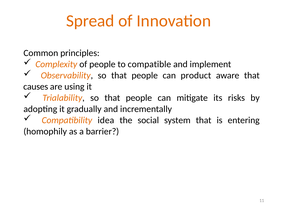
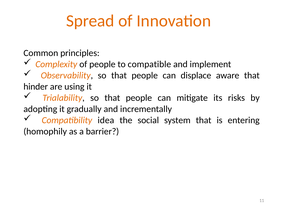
product: product -> displace (196, 76)
causes: causes -> hinder (36, 87)
